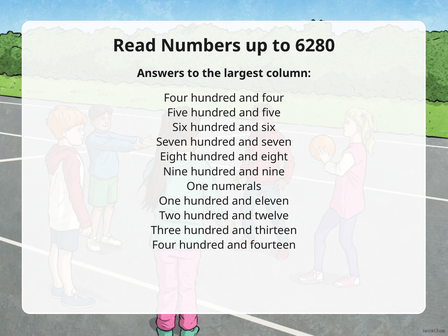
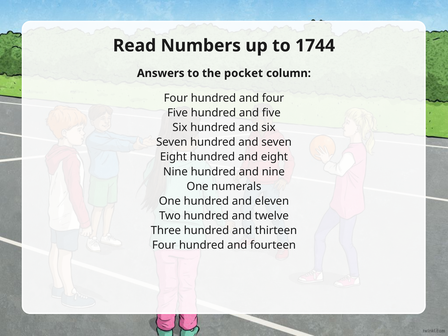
6280: 6280 -> 1744 (315, 46)
largest: largest -> pocket (243, 73)
